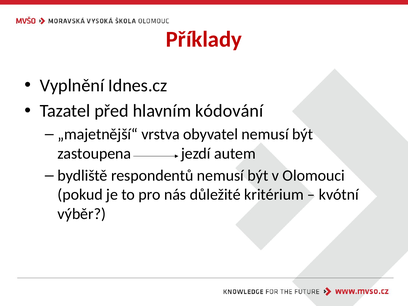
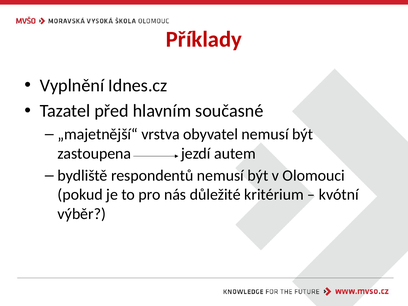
kódování: kódování -> současné (229, 111)
